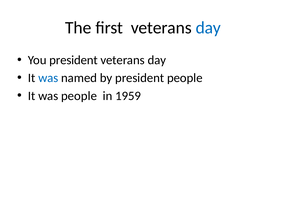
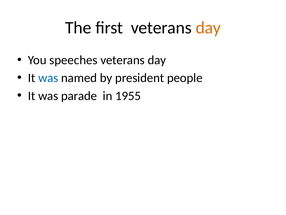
day colour: blue -> orange (208, 28)
You president: president -> speeches (73, 60)
was people: people -> parade (79, 96)
1959: 1959 -> 1955 (128, 96)
